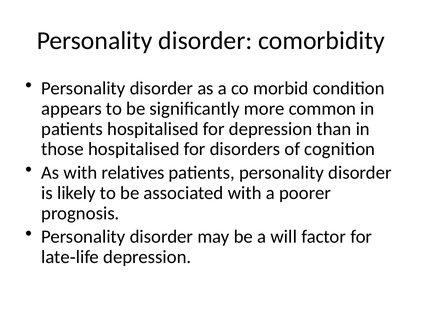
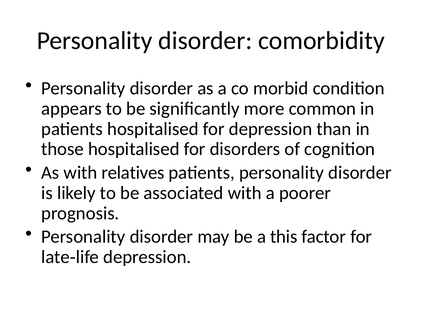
will: will -> this (284, 237)
